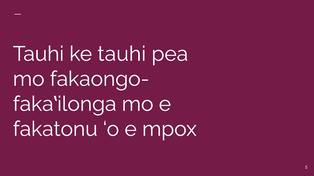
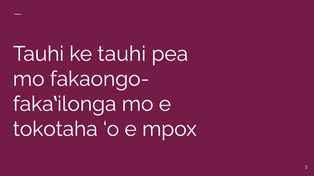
fakatonu: fakatonu -> tokotaha (55, 129)
